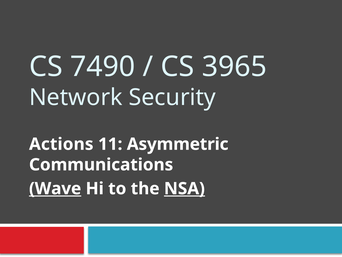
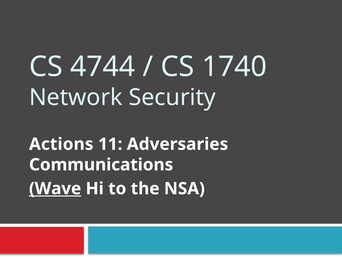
7490: 7490 -> 4744 (103, 66)
3965: 3965 -> 1740 (234, 66)
Asymmetric: Asymmetric -> Adversaries (178, 144)
NSA underline: present -> none (184, 188)
